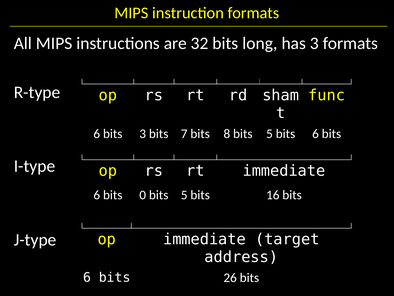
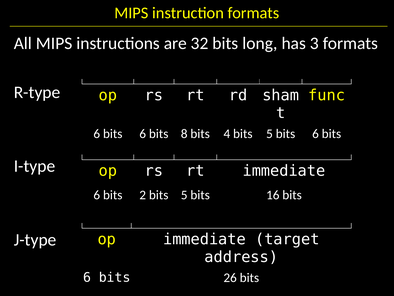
6 bits 3: 3 -> 6 (143, 134)
7: 7 -> 8 (184, 134)
8: 8 -> 4 (227, 134)
0: 0 -> 2 (143, 195)
